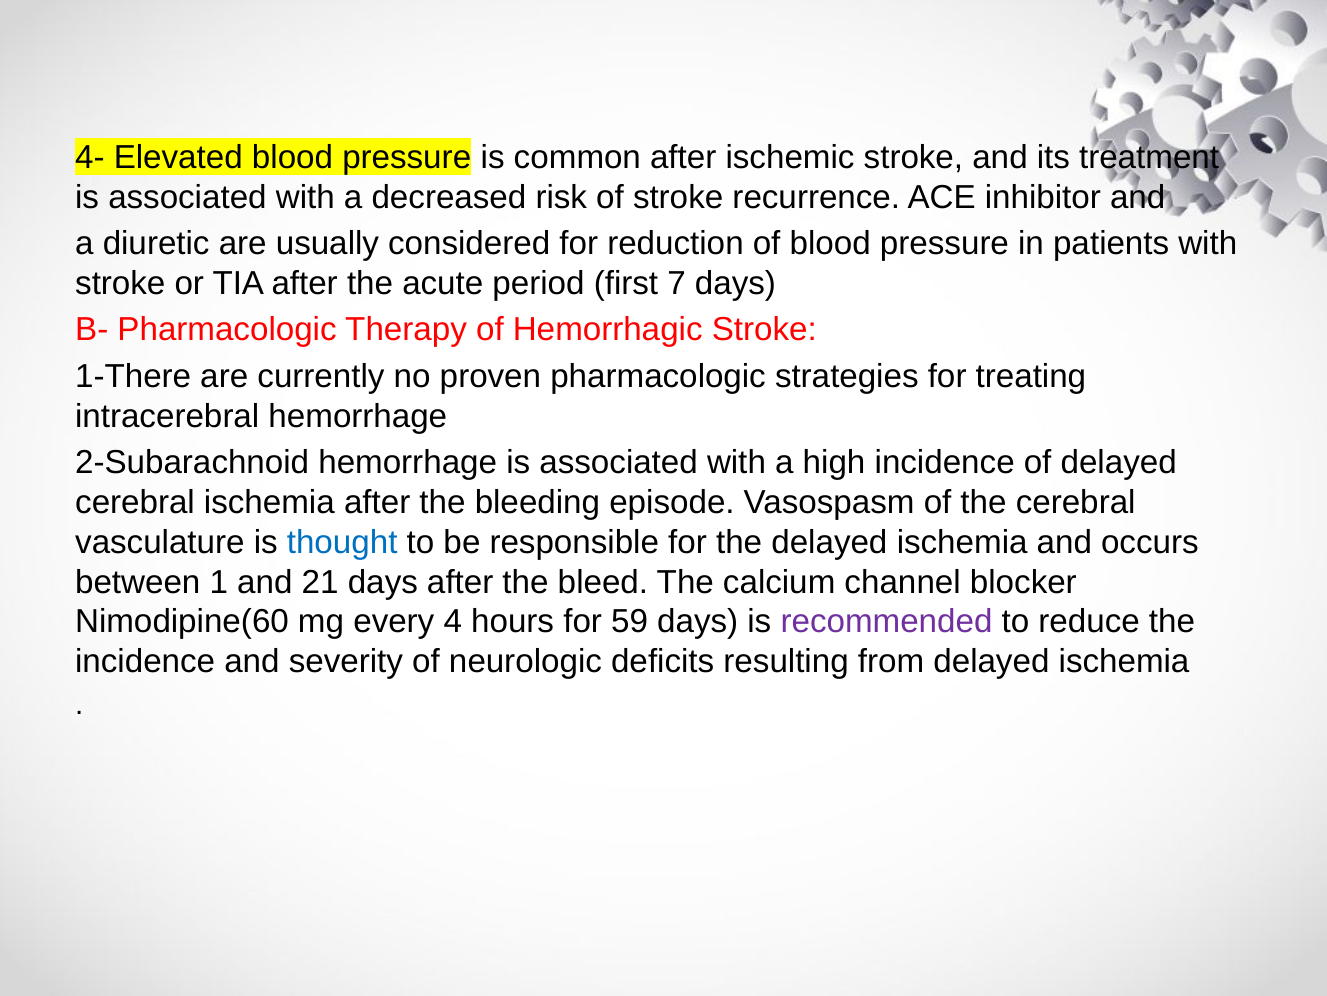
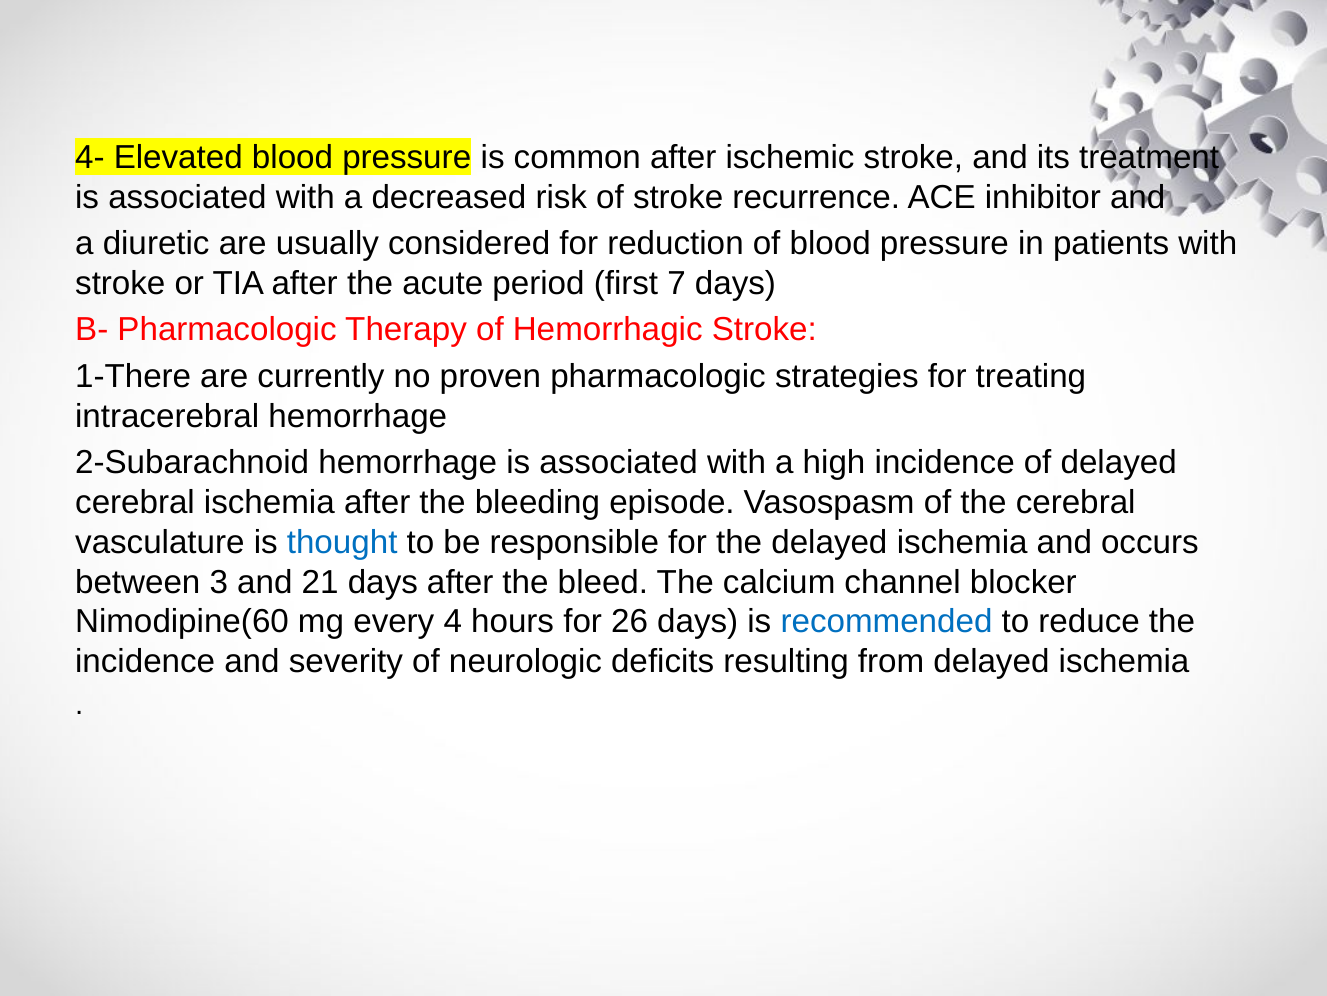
1: 1 -> 3 (219, 582)
59: 59 -> 26 (630, 622)
recommended colour: purple -> blue (886, 622)
